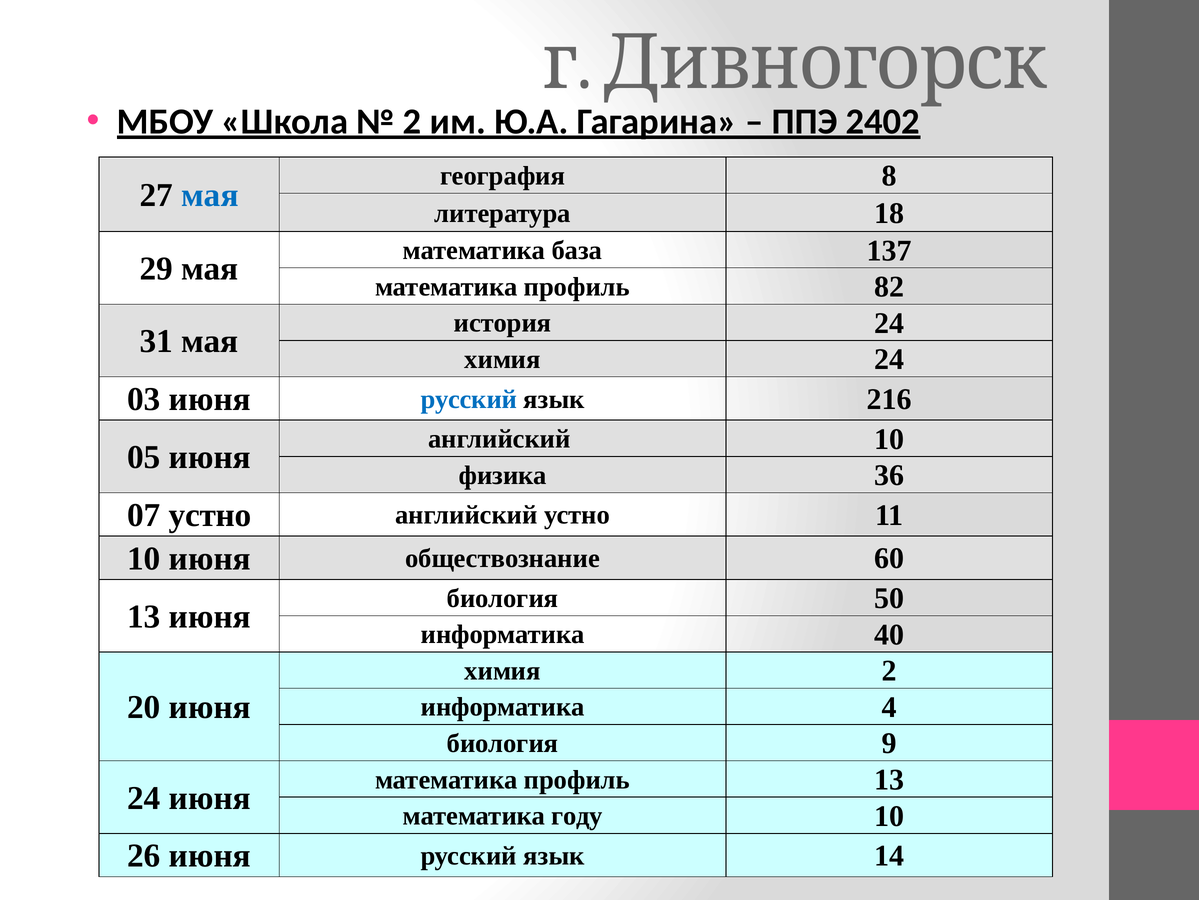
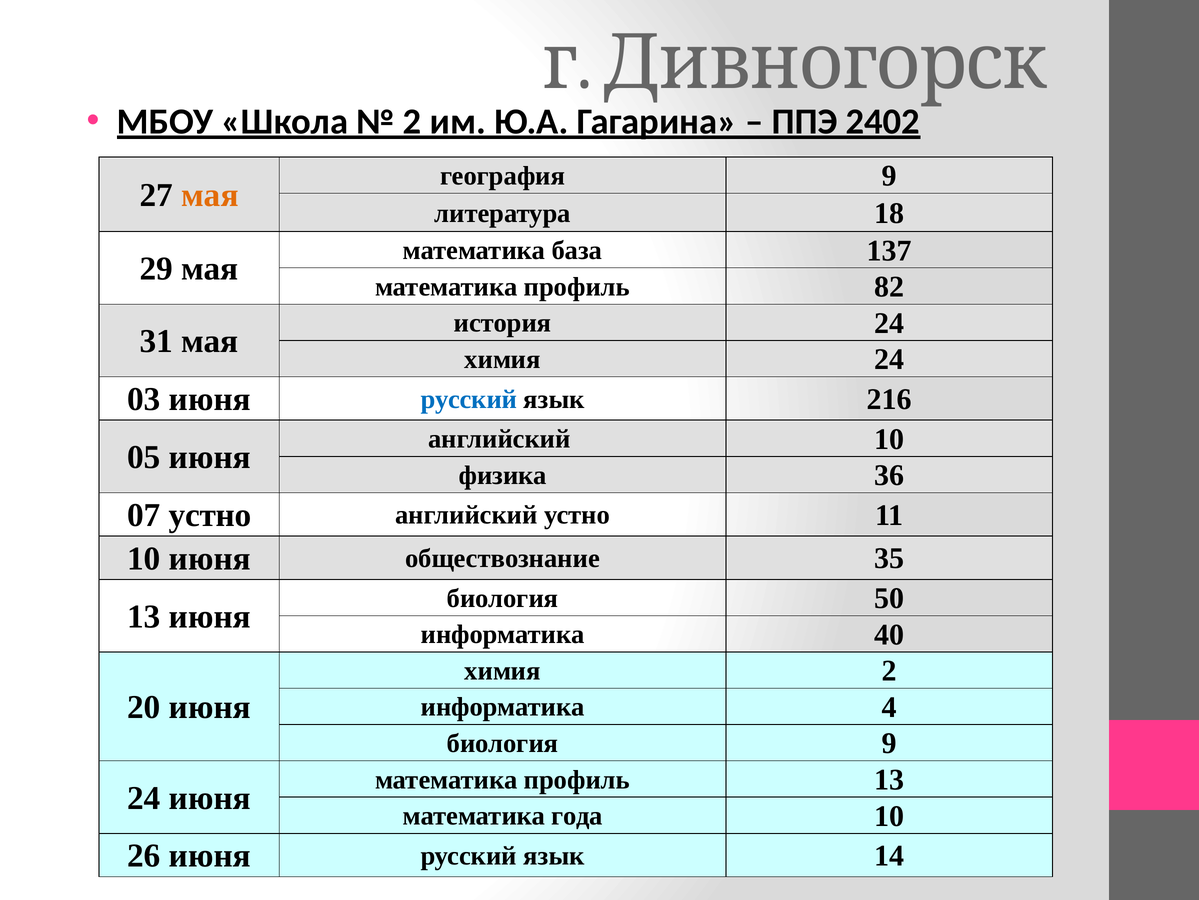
география 8: 8 -> 9 (889, 176)
мая colour: blue -> orange (210, 195)
60: 60 -> 35 (889, 558)
году: году -> года (577, 815)
